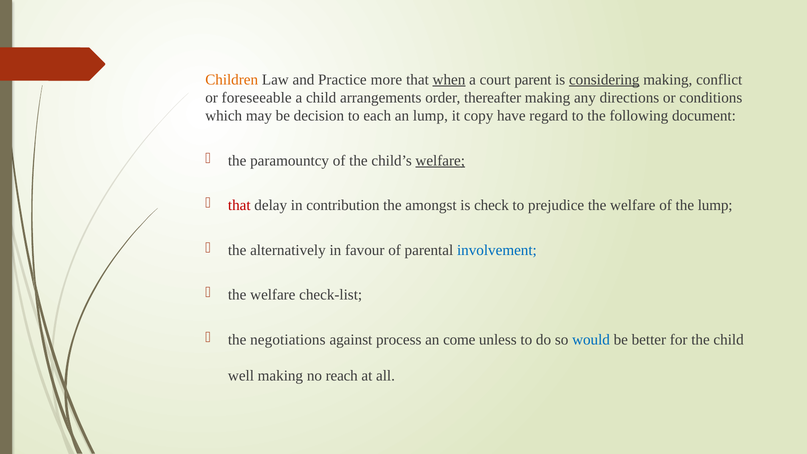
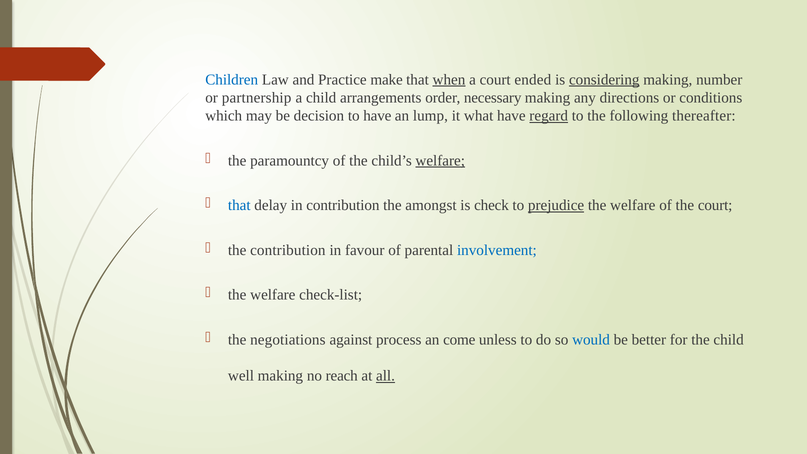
Children colour: orange -> blue (232, 80)
more: more -> make (387, 80)
parent: parent -> ended (533, 80)
conflict: conflict -> number (719, 80)
foreseeable: foreseeable -> partnership (257, 98)
thereafter: thereafter -> necessary (493, 98)
to each: each -> have (377, 116)
copy: copy -> what (479, 116)
regard underline: none -> present (549, 116)
document: document -> thereafter (704, 116)
that colour: red -> blue (239, 205)
prejudice underline: none -> present (556, 205)
the lump: lump -> court (715, 205)
the alternatively: alternatively -> contribution (288, 250)
all underline: none -> present (386, 376)
